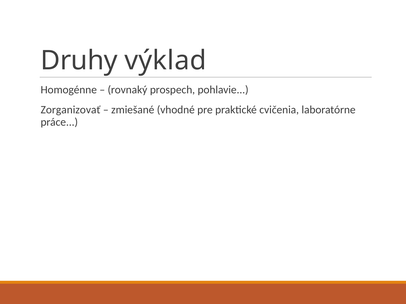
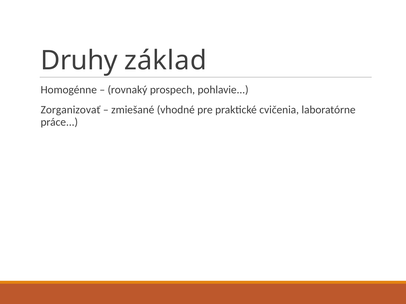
výklad: výklad -> základ (165, 61)
